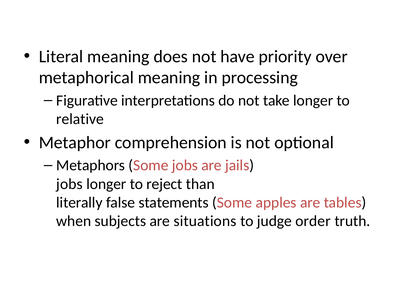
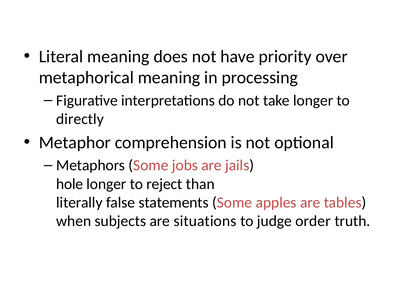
relative: relative -> directly (80, 119)
jobs: jobs -> hole (70, 184)
